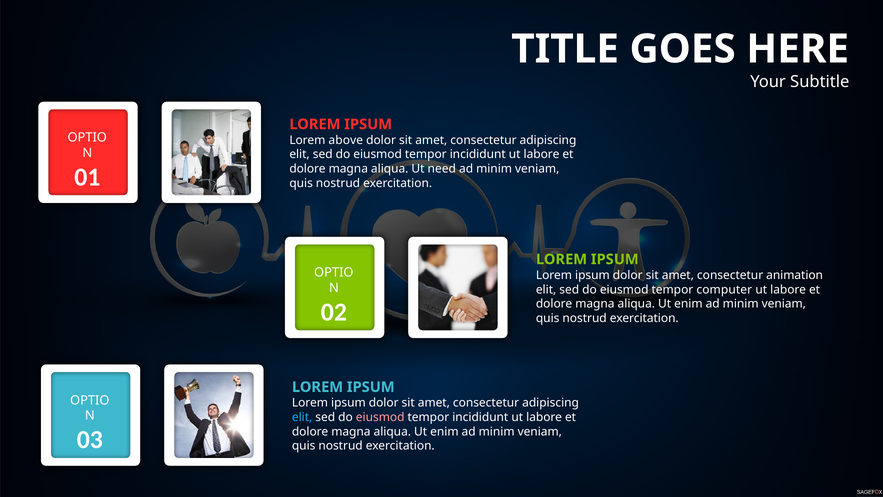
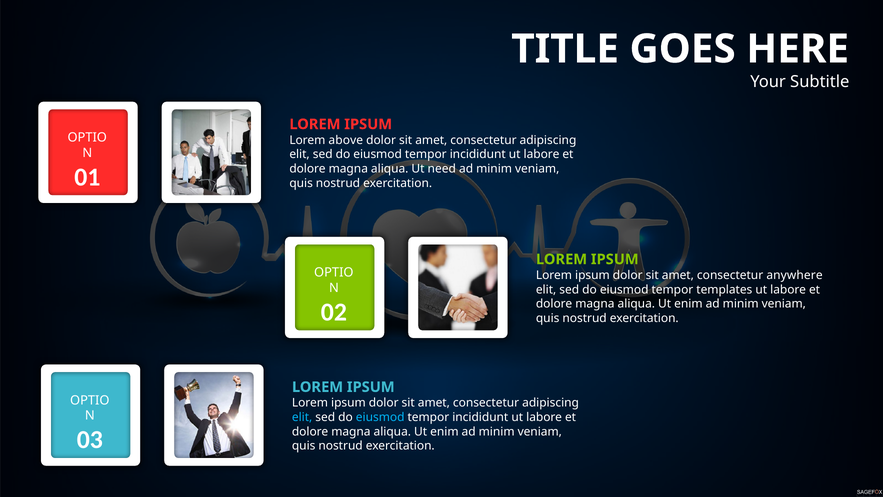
animation: animation -> anywhere (795, 275)
computer: computer -> templates (724, 289)
eiusmod colour: pink -> light blue (380, 417)
